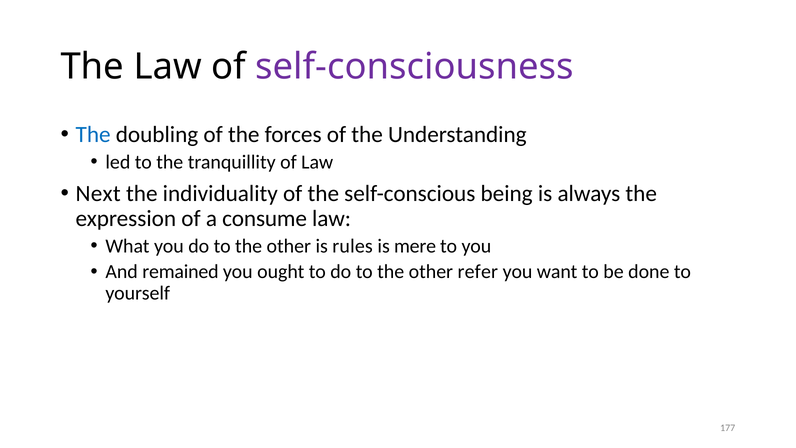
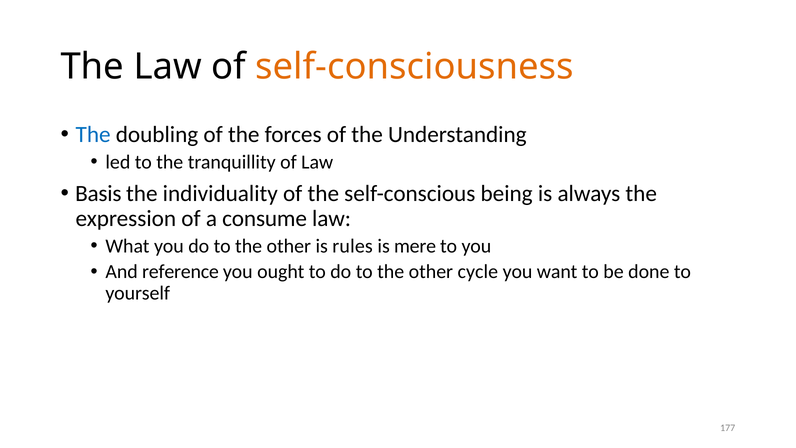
self-consciousness colour: purple -> orange (415, 67)
Next: Next -> Basis (98, 193)
remained: remained -> reference (180, 272)
refer: refer -> cycle (478, 272)
